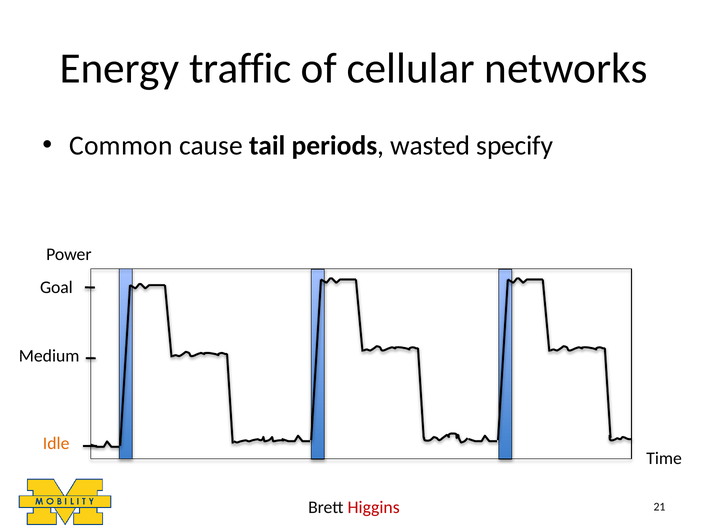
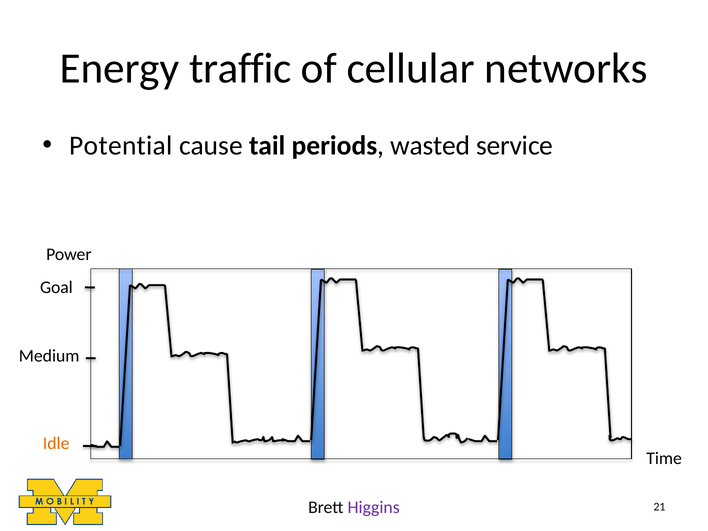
Common: Common -> Potential (121, 146)
specify: specify -> service (515, 146)
Higgins colour: red -> purple (374, 507)
